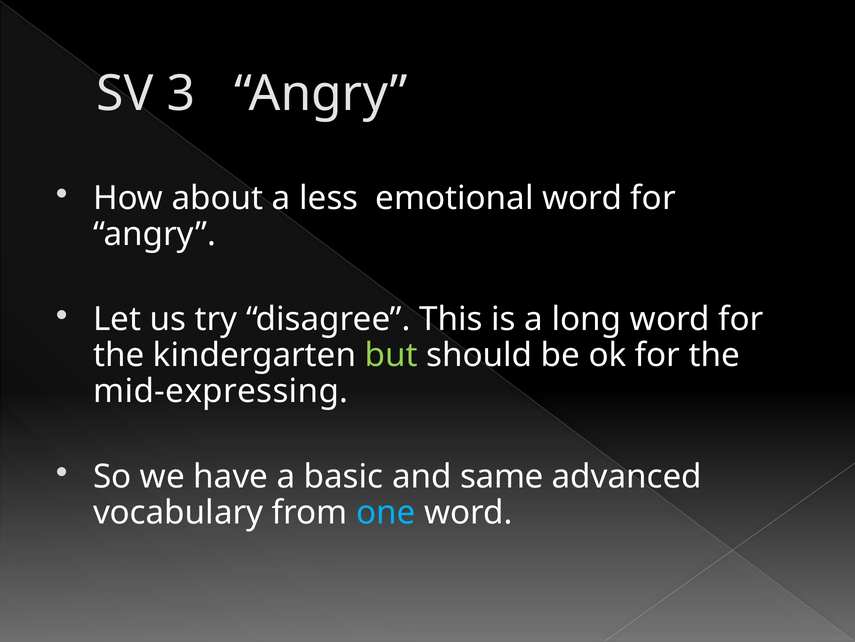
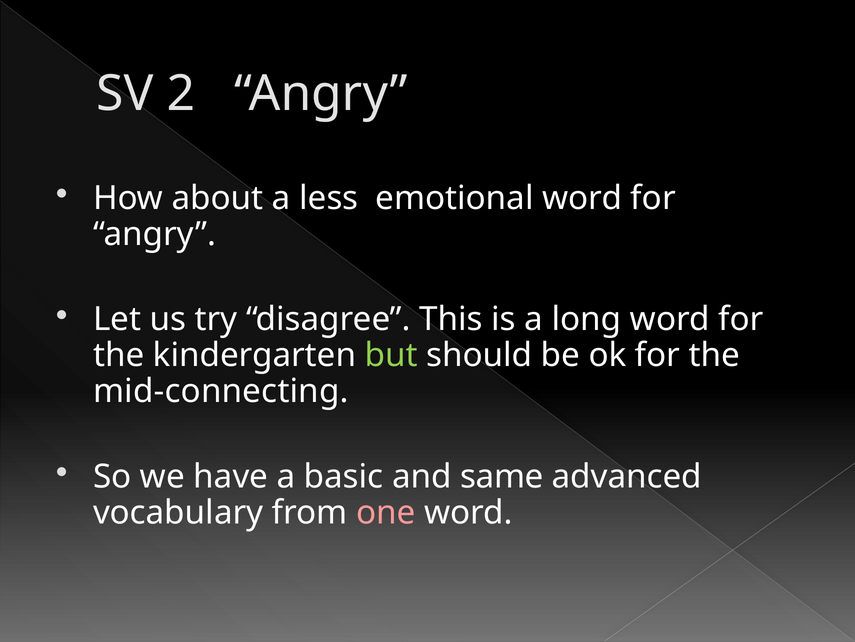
3: 3 -> 2 (181, 94)
mid-expressing: mid-expressing -> mid-connecting (221, 391)
one colour: light blue -> pink (386, 512)
